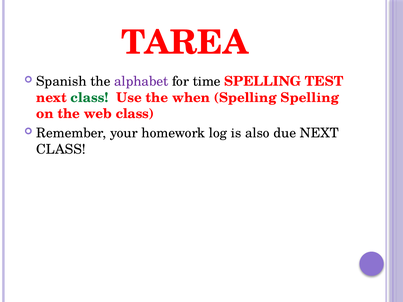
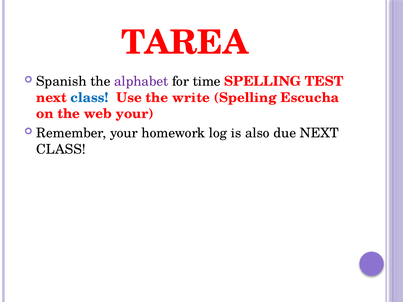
class colour: green -> blue (90, 98)
when: when -> write (191, 98)
Spelling Spelling: Spelling -> Escucha (310, 98)
web class: class -> your (135, 114)
